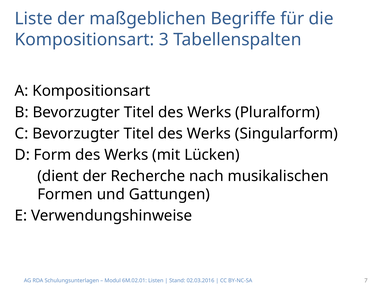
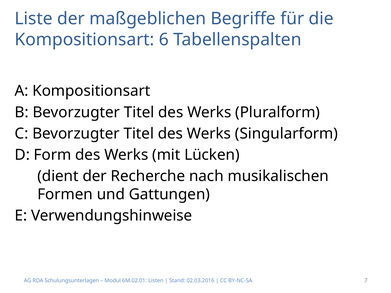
3: 3 -> 6 (164, 40)
